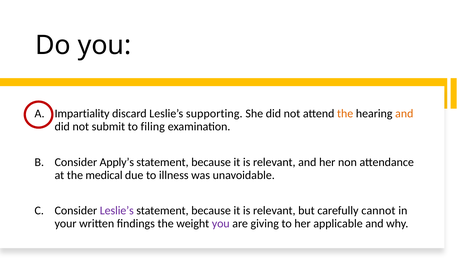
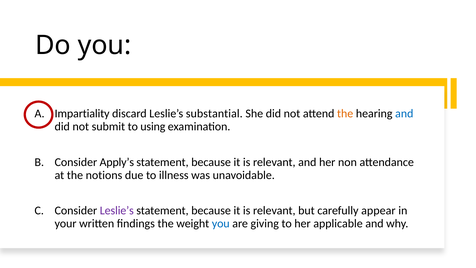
supporting: supporting -> substantial (214, 114)
and colour: orange -> blue (404, 114)
filing: filing -> using (153, 126)
medical: medical -> notions (104, 175)
cannot: cannot -> appear (378, 211)
you colour: purple -> blue (221, 223)
